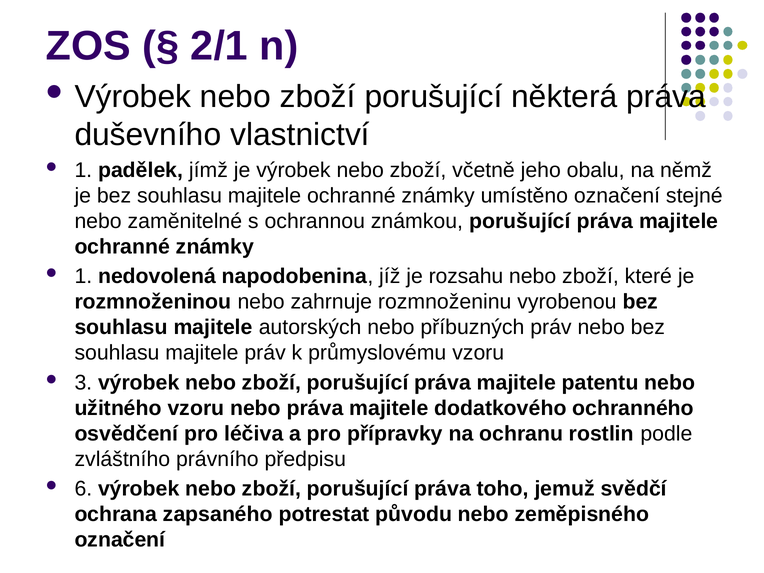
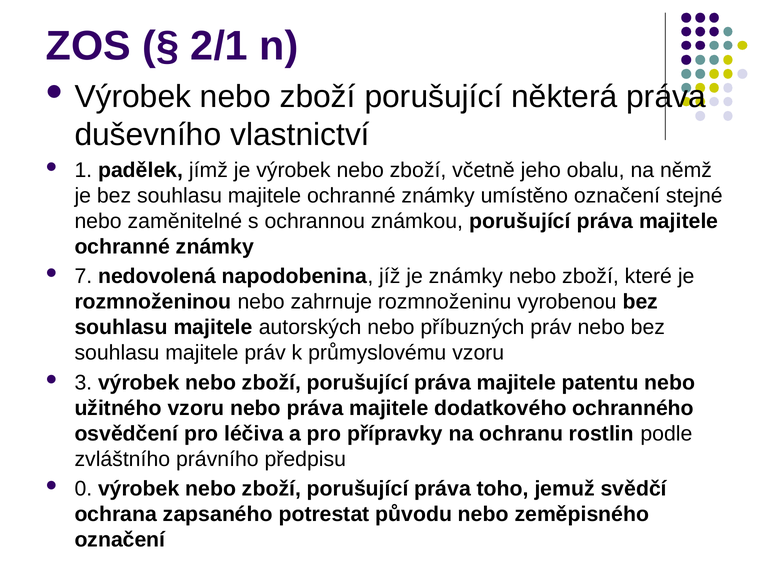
1: 1 -> 7 (83, 276)
je rozsahu: rozsahu -> známky (466, 276)
6: 6 -> 0 (83, 489)
